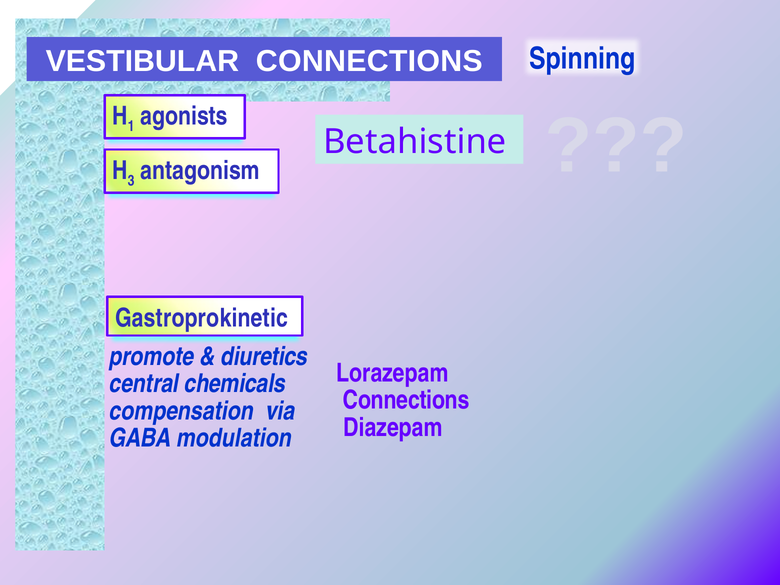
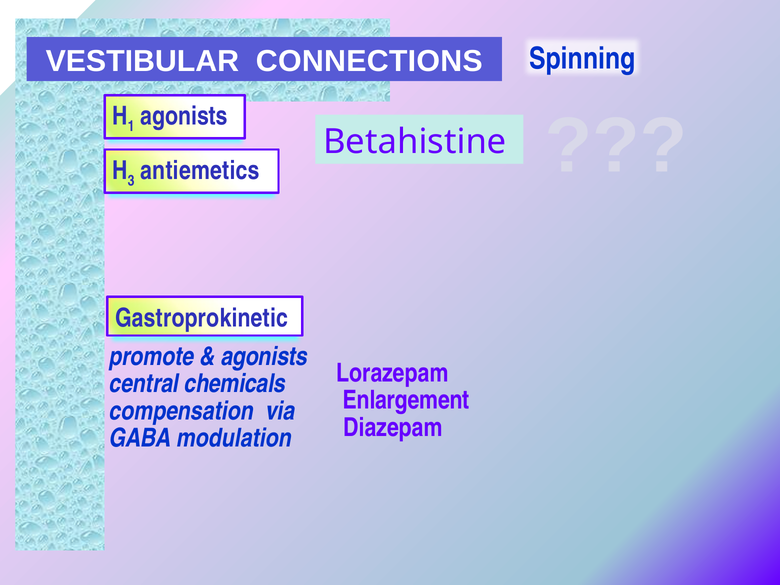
antagonism: antagonism -> antiemetics (200, 171)
diuretics: diuretics -> agonists (264, 357)
Connections: Connections -> Enlargement (406, 400)
